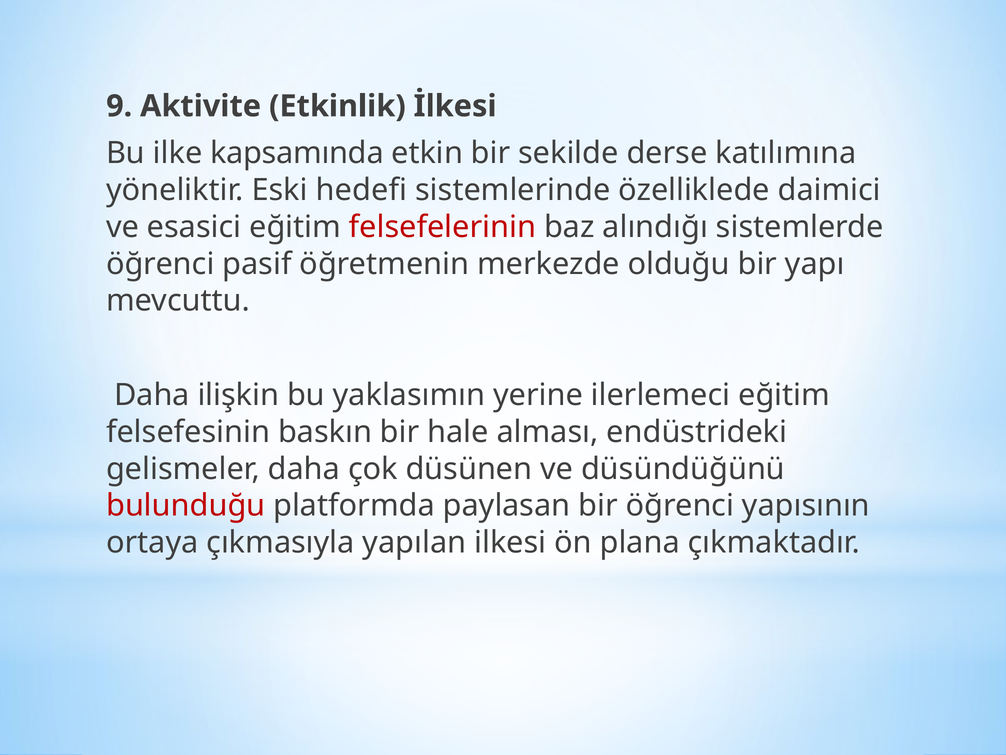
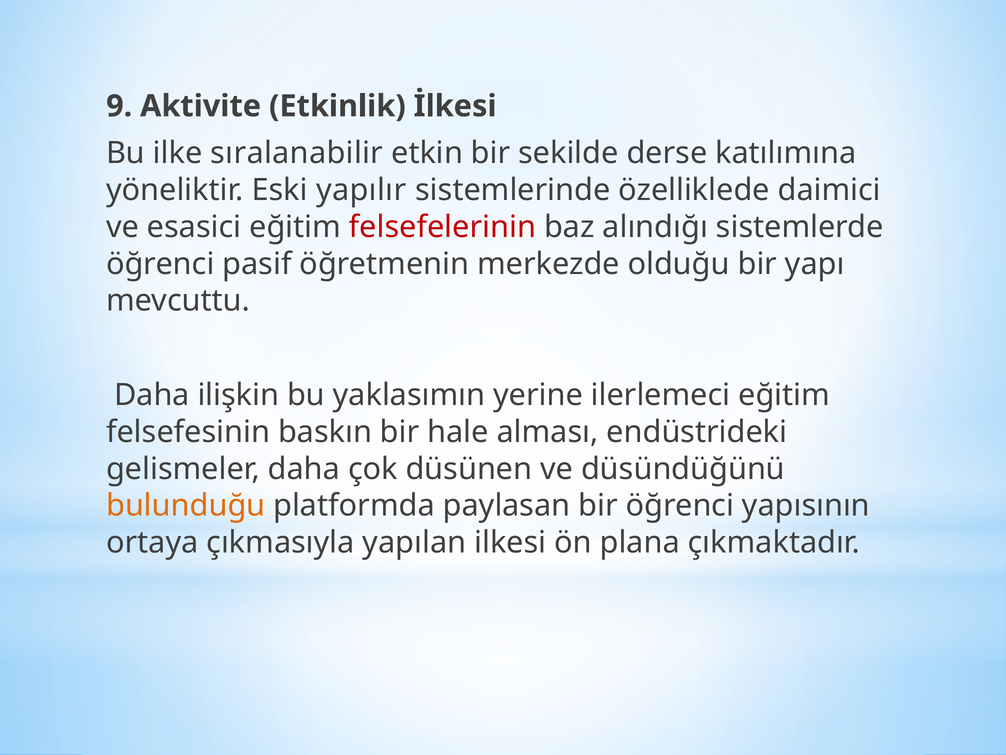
kapsamında: kapsamında -> sıralanabilir (297, 153)
hedefi: hedefi -> yapılır (361, 190)
bulunduğu colour: red -> orange (186, 505)
